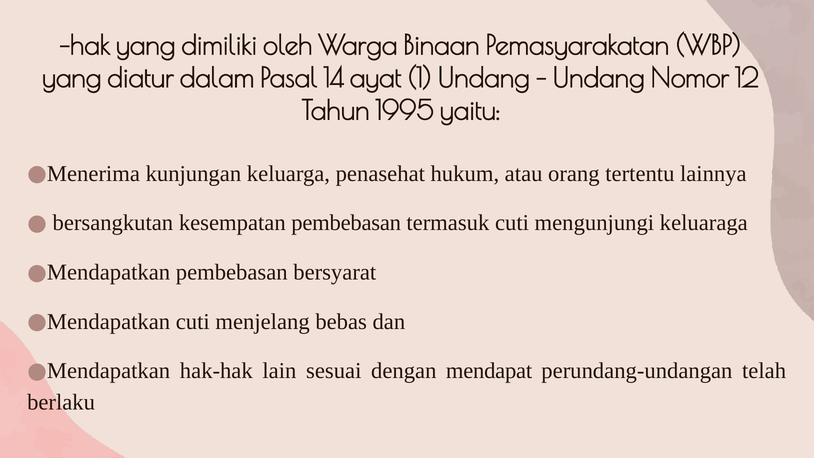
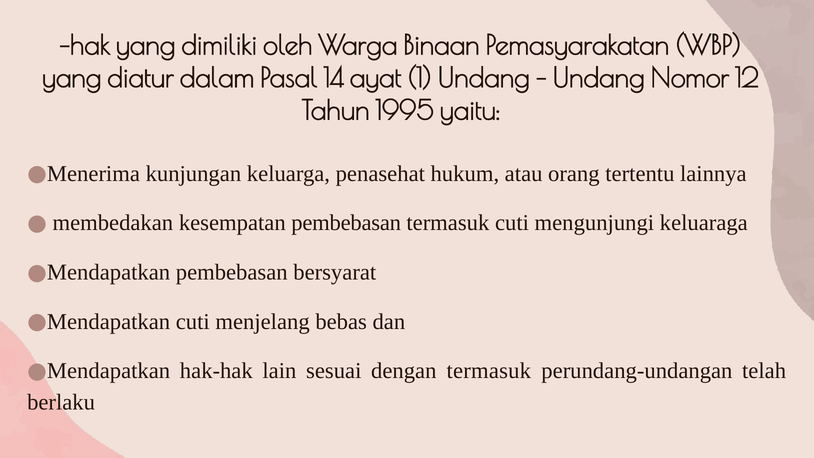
bersangkutan: bersangkutan -> membedakan (113, 223)
dengan mendapat: mendapat -> termasuk (489, 371)
